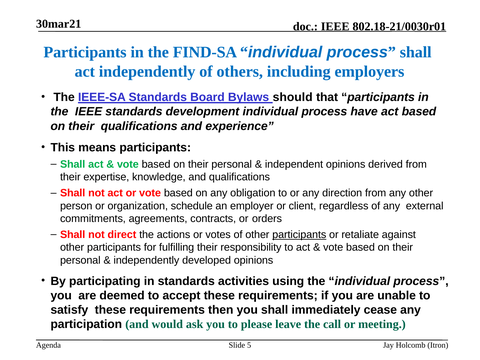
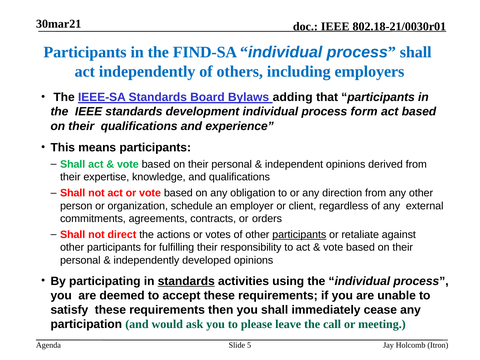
should: should -> adding (293, 97)
have: have -> form (364, 112)
standards underline: none -> present (186, 281)
